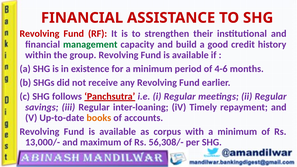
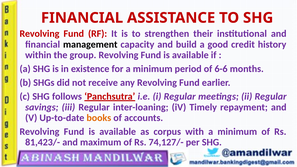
management colour: green -> black (90, 44)
4-6: 4-6 -> 6-6 (221, 69)
13,000/-: 13,000/- -> 81,423/- (43, 142)
56,308/-: 56,308/- -> 74,127/- (166, 142)
